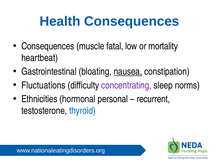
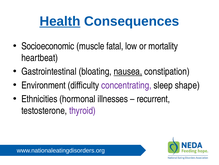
Health underline: none -> present (60, 21)
Consequences: Consequences -> Socioeconomic (48, 46)
Fluctuations: Fluctuations -> Environment (43, 85)
norms: norms -> shape (187, 85)
personal: personal -> illnesses (113, 99)
thyroid colour: blue -> purple (82, 110)
